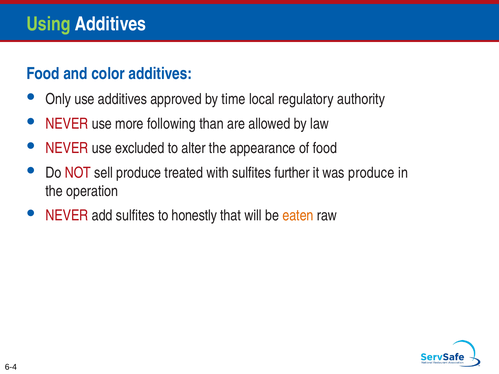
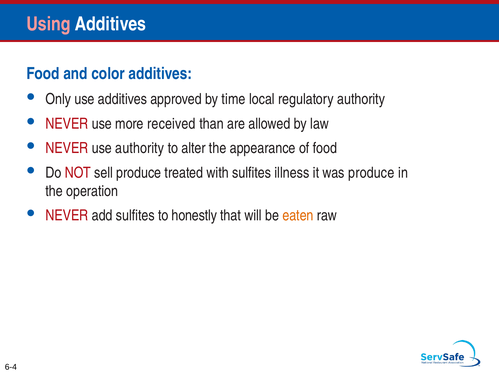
Using colour: light green -> pink (49, 24)
following: following -> received (171, 124)
use excluded: excluded -> authority (140, 148)
further: further -> illness (292, 173)
